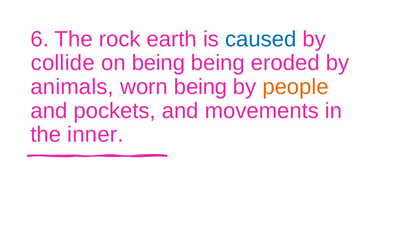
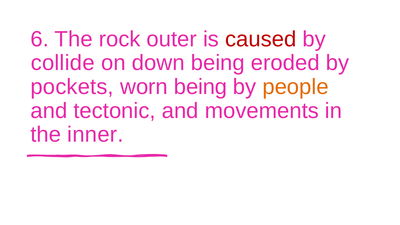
earth: earth -> outer (172, 39)
caused colour: blue -> red (261, 39)
on being: being -> down (158, 63)
animals: animals -> pockets (72, 87)
pockets: pockets -> tectonic (115, 111)
